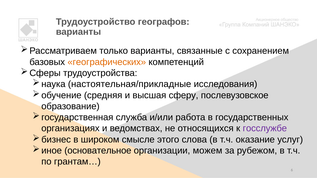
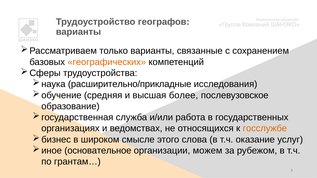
настоятельная/прикладные: настоятельная/прикладные -> расширительно/прикладные (130, 84)
сферу: сферу -> более (184, 95)
госслужбе colour: purple -> orange (265, 129)
